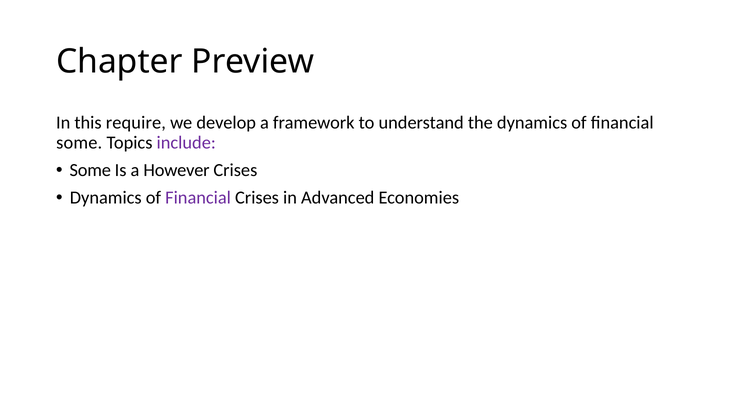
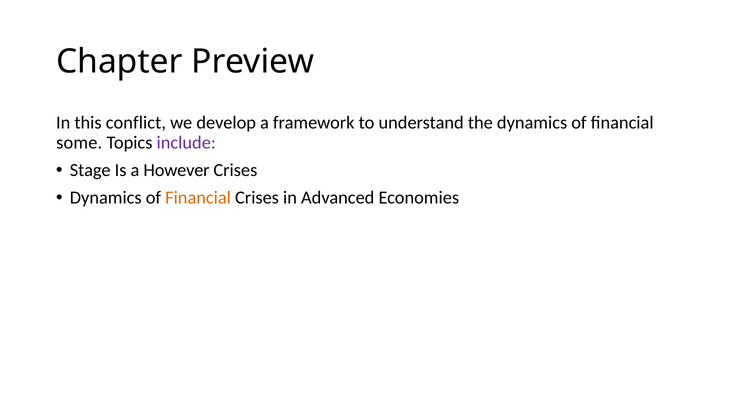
require: require -> conflict (136, 123)
Some: Some -> Stage (90, 170)
Financial colour: purple -> orange (198, 197)
